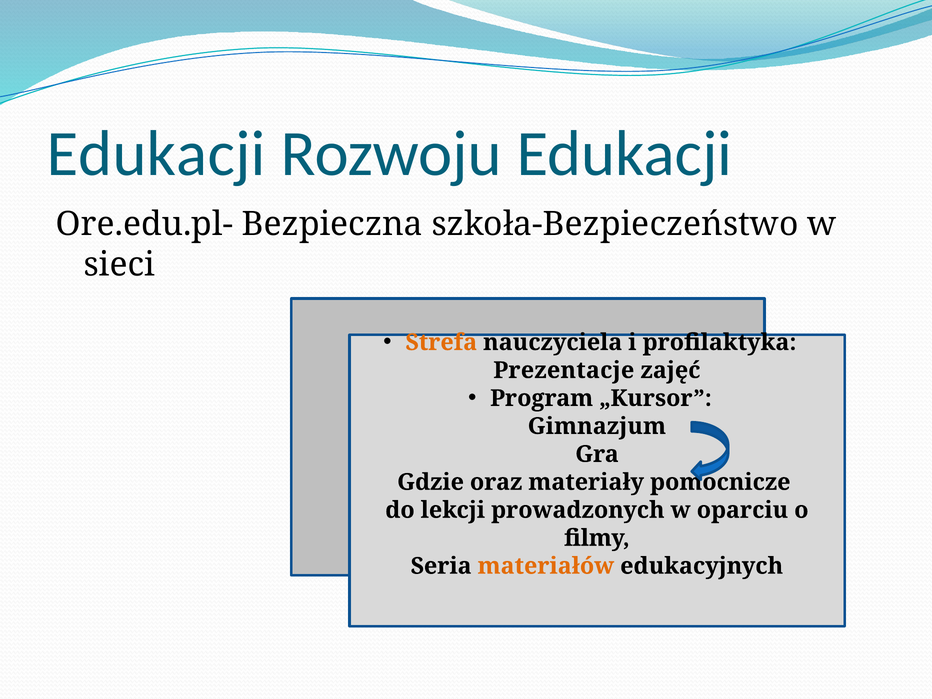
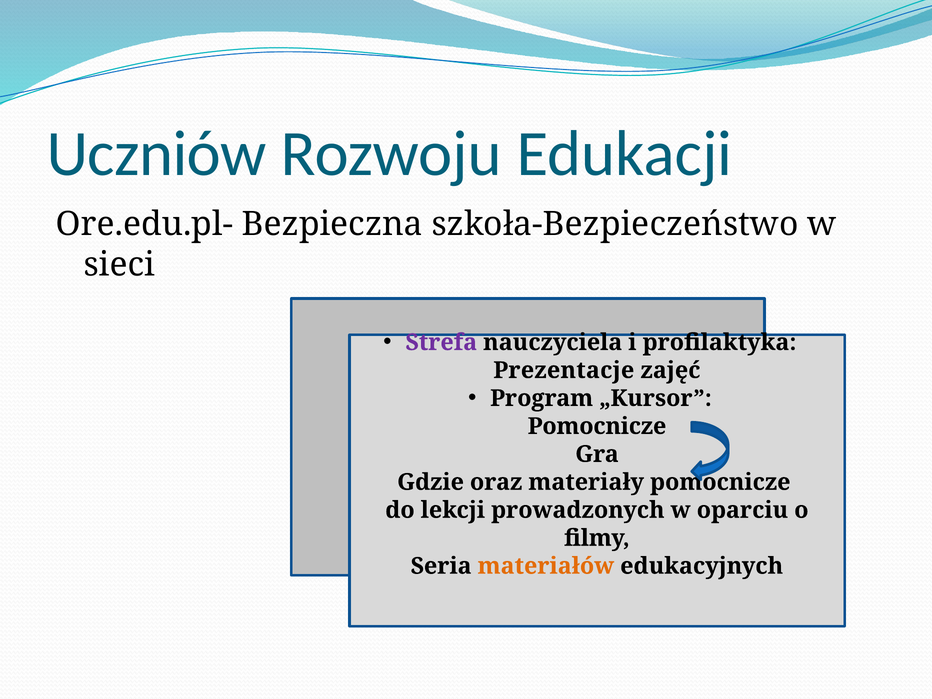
Edukacji: Edukacji -> Uczniów (157, 154)
Strefa colour: orange -> purple (441, 342)
Gimnazjum: Gimnazjum -> Pomocnicze (597, 426)
